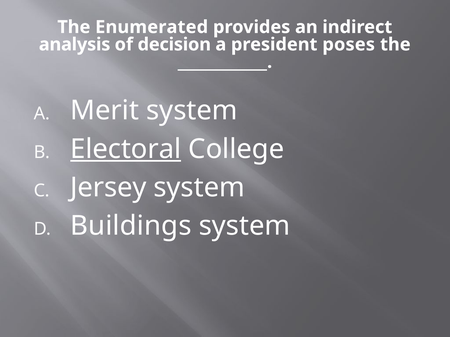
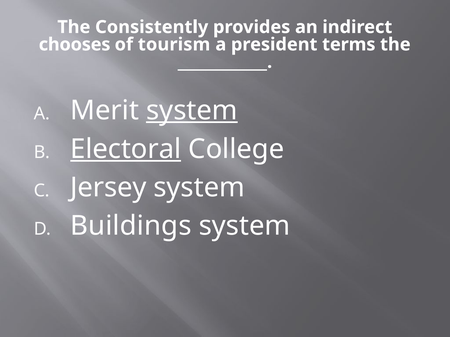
Enumerated: Enumerated -> Consistently (152, 27)
analysis: analysis -> chooses (75, 45)
decision: decision -> tourism (174, 45)
poses: poses -> terms (349, 45)
system underline: none -> present (192, 111)
